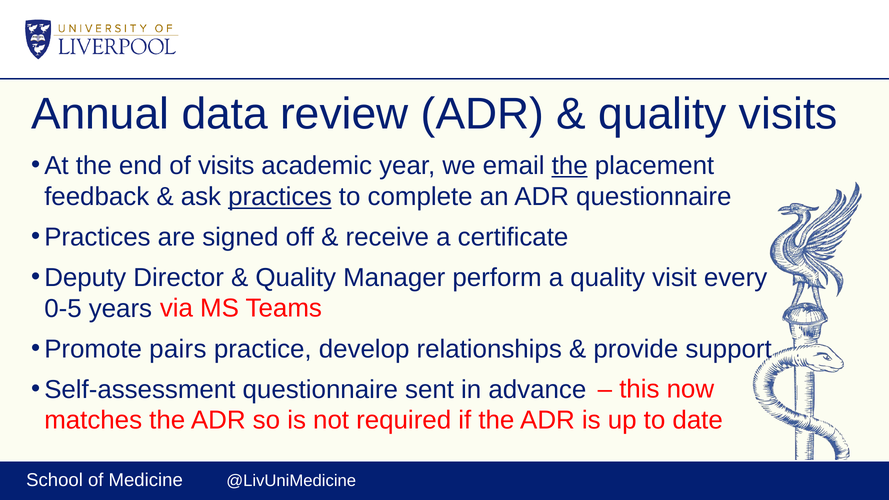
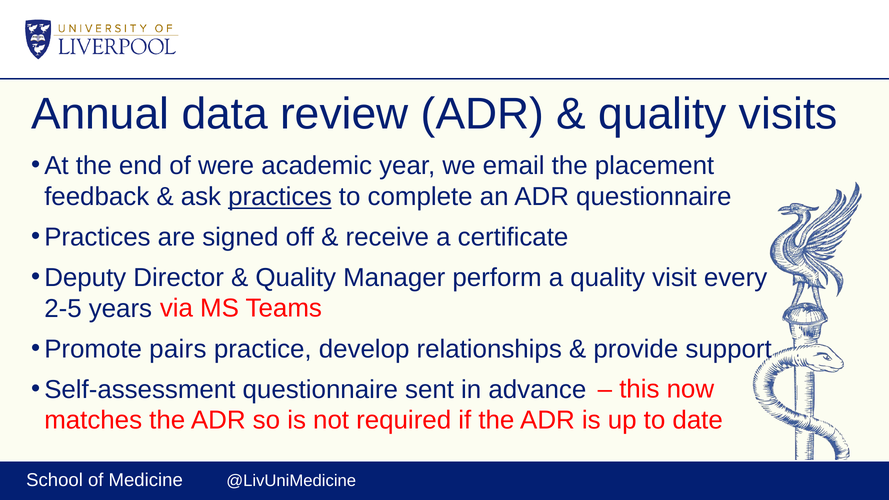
of visits: visits -> were (226, 166)
the underline: present -> none (570, 166)
0-5: 0-5 -> 2-5 (63, 309)
